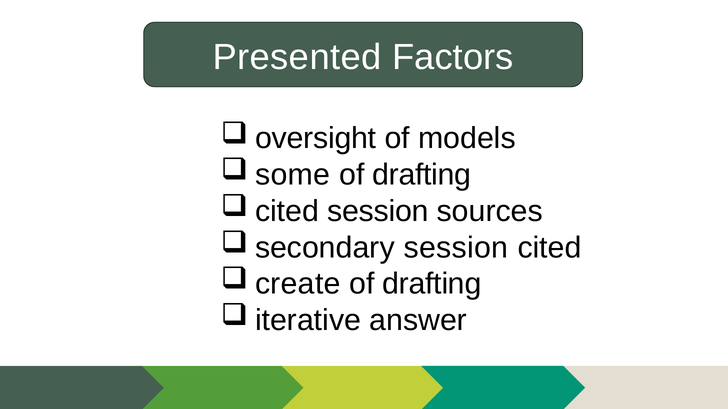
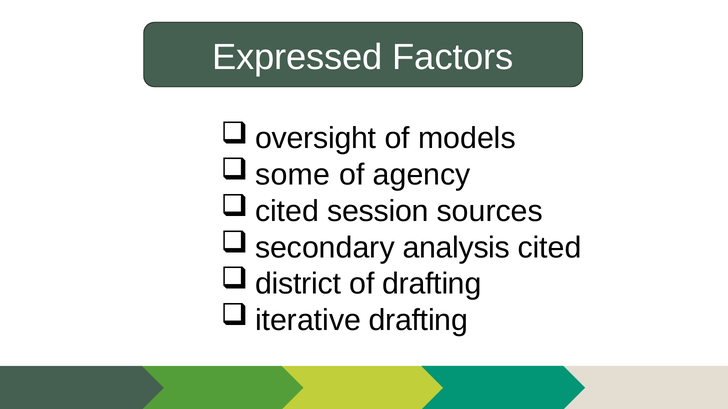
Presented: Presented -> Expressed (297, 57)
drafting: drafting -> agency (422, 175)
secondary session: session -> analysis (456, 248)
create: create -> district (298, 284)
iterative answer: answer -> drafting (418, 321)
